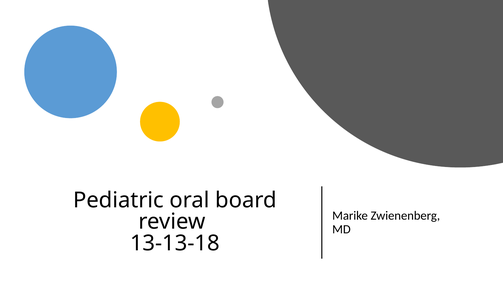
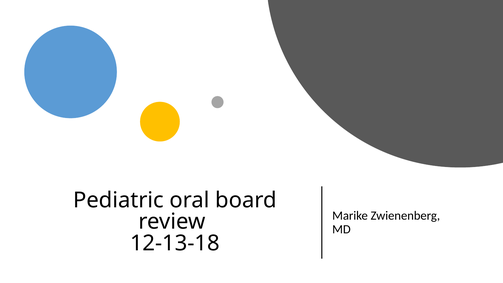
13-13-18: 13-13-18 -> 12-13-18 (175, 243)
